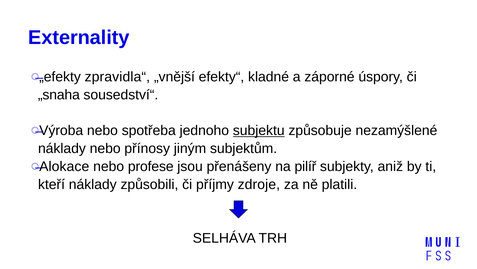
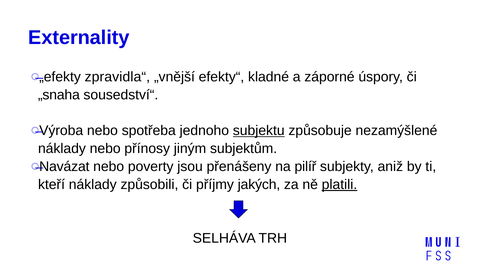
Alokace: Alokace -> Navázat (64, 166)
profese: profese -> poverty (151, 166)
zdroje: zdroje -> jakých (259, 184)
platili underline: none -> present (339, 184)
